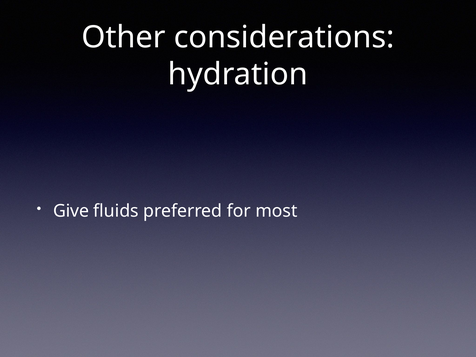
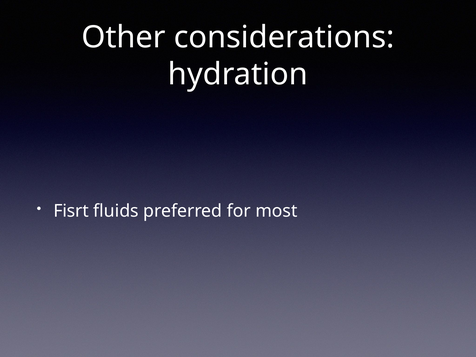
Give: Give -> Fisrt (71, 211)
